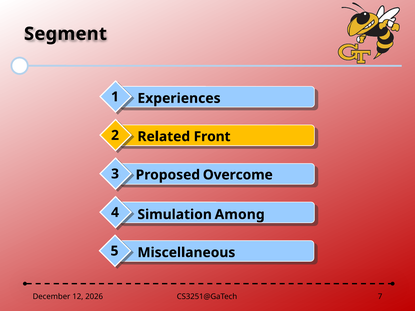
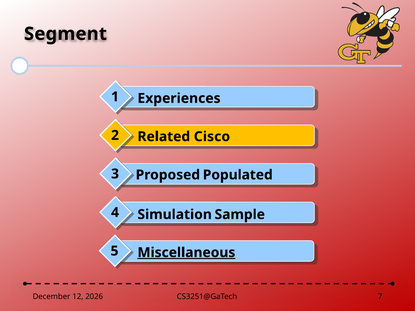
Front: Front -> Cisco (212, 137)
Overcome: Overcome -> Populated (238, 175)
Among: Among -> Sample (240, 215)
Miscellaneous underline: none -> present (186, 253)
